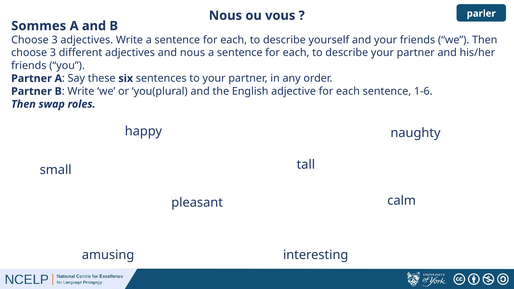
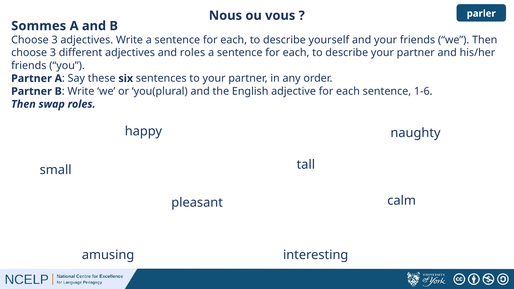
and nous: nous -> roles (193, 53)
